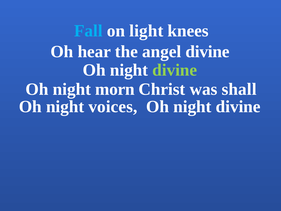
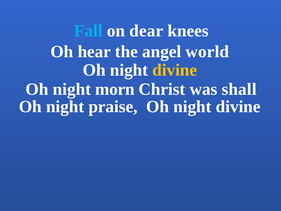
light: light -> dear (146, 31)
angel divine: divine -> world (207, 52)
divine colour: light green -> yellow (175, 70)
voices: voices -> praise (113, 107)
